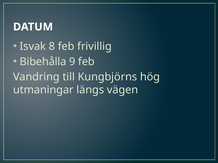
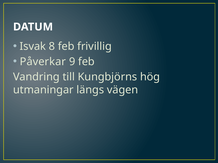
Bibehålla: Bibehålla -> Påverkar (43, 62)
